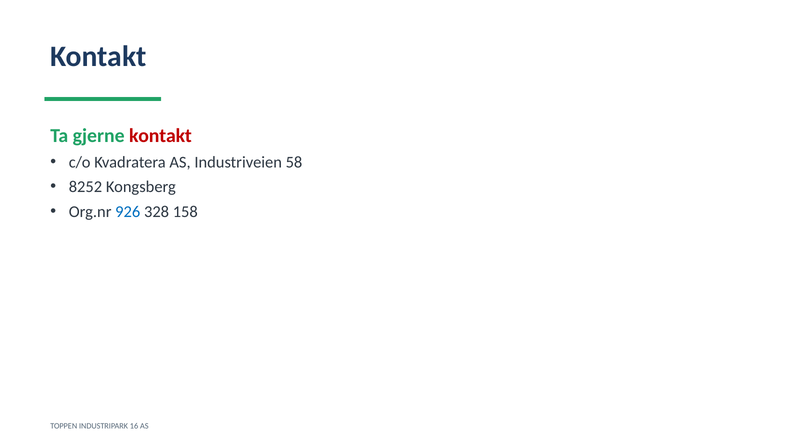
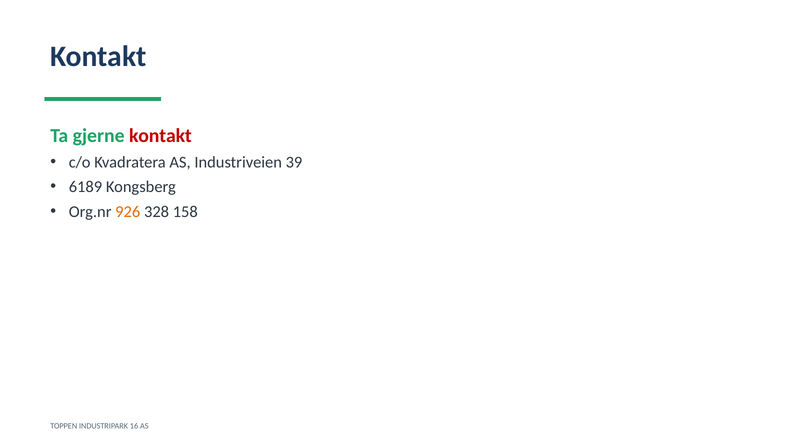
58: 58 -> 39 (294, 162)
8252: 8252 -> 6189 (85, 187)
926 colour: blue -> orange (128, 212)
